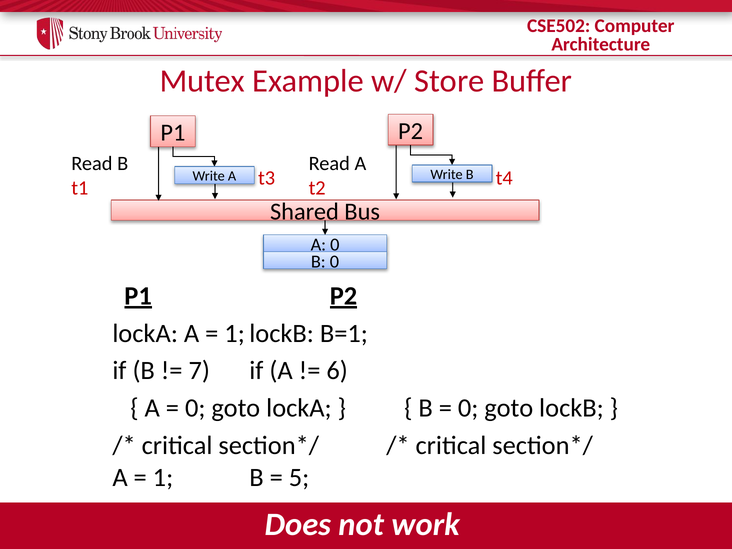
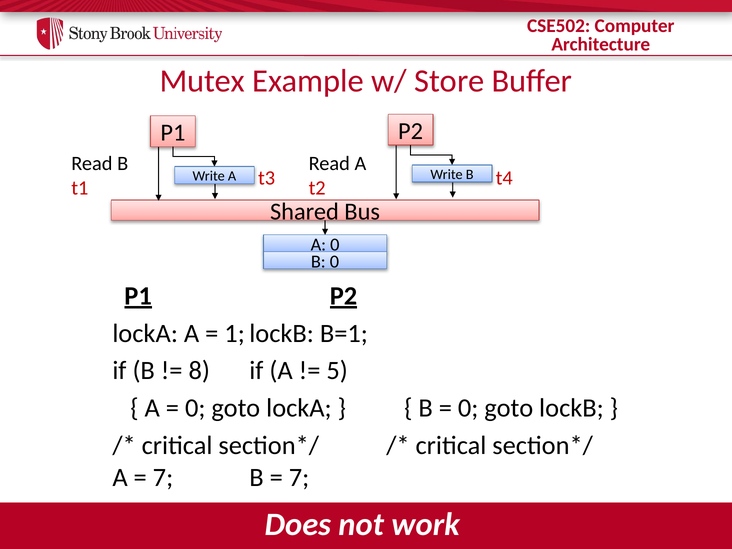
7: 7 -> 8 (199, 371)
6: 6 -> 5 (337, 371)
1: 1 -> 7 (163, 477)
5: 5 -> 7 (299, 477)
